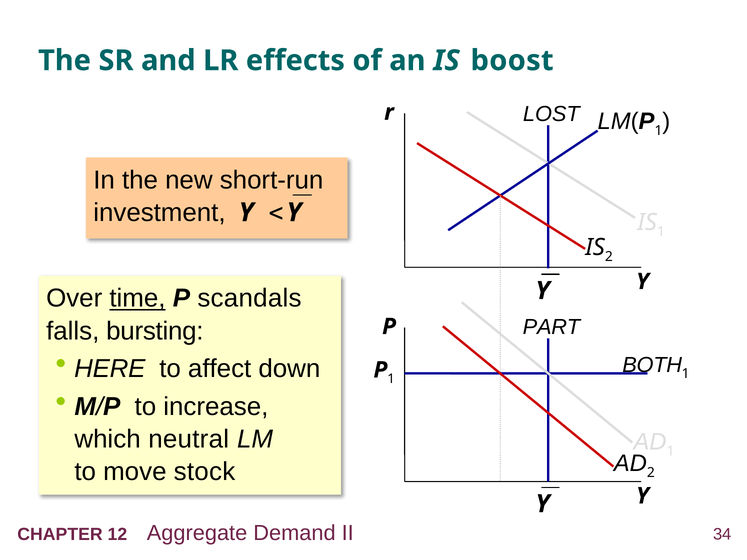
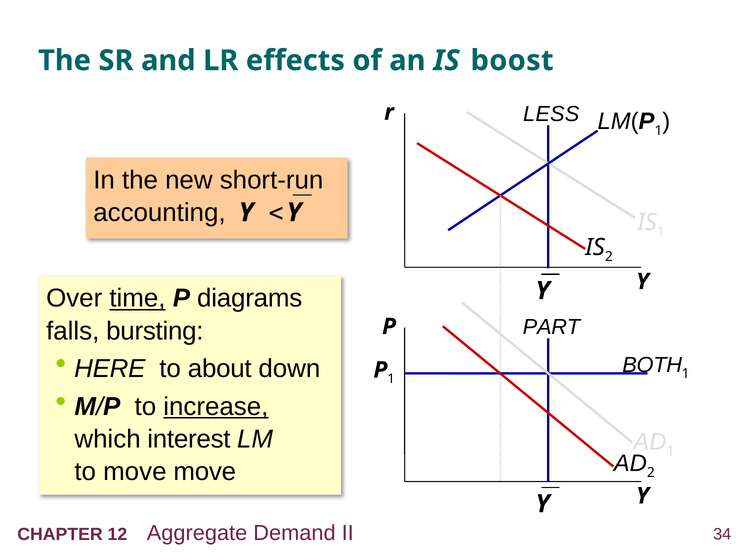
LOST: LOST -> LESS (551, 114)
investment: investment -> accounting (159, 213)
scandals: scandals -> diagrams (250, 299)
affect: affect -> about (220, 369)
increase underline: none -> present (216, 407)
neutral: neutral -> interest (189, 439)
move stock: stock -> move (205, 472)
